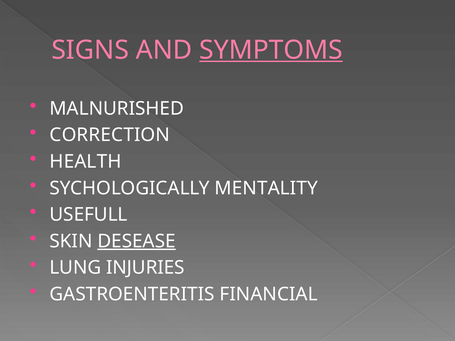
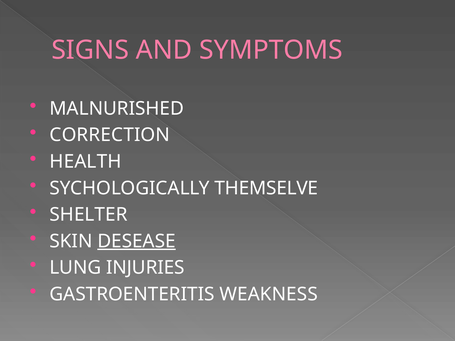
SYMPTOMS underline: present -> none (271, 50)
MENTALITY: MENTALITY -> THEMSELVE (266, 188)
USEFULL: USEFULL -> SHELTER (89, 215)
FINANCIAL: FINANCIAL -> WEAKNESS (269, 294)
